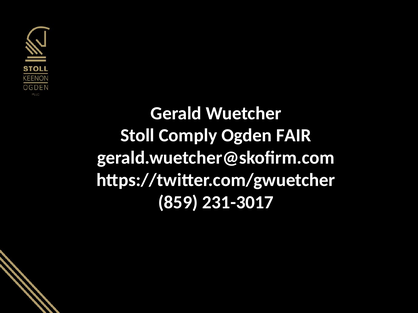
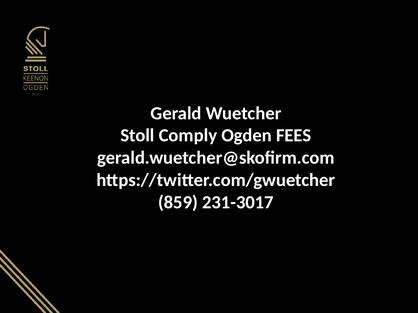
FAIR: FAIR -> FEES (294, 136)
